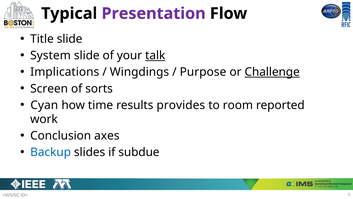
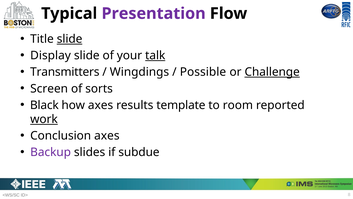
slide underline: none -> present (70, 39)
System: System -> Display (51, 55)
Implications: Implications -> Transmitters (65, 72)
Purpose: Purpose -> Possible (203, 72)
Cyan: Cyan -> Black (44, 105)
how time: time -> axes (101, 105)
provides: provides -> template (181, 105)
work underline: none -> present (44, 119)
Backup colour: blue -> purple (51, 152)
